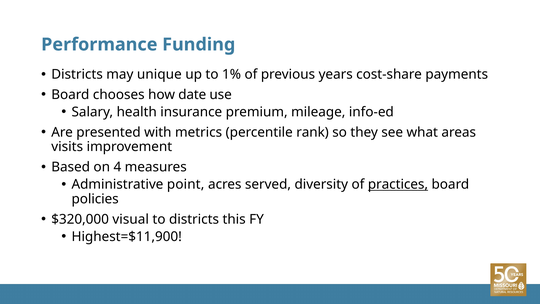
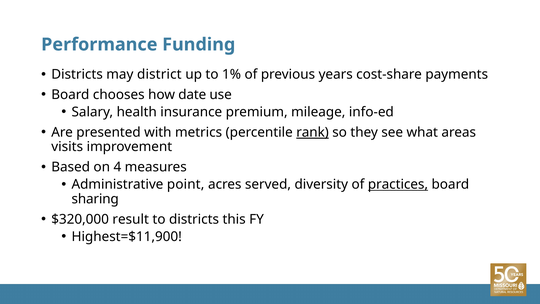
unique: unique -> district (159, 74)
rank underline: none -> present (313, 132)
policies: policies -> sharing (95, 199)
visual: visual -> result (131, 219)
